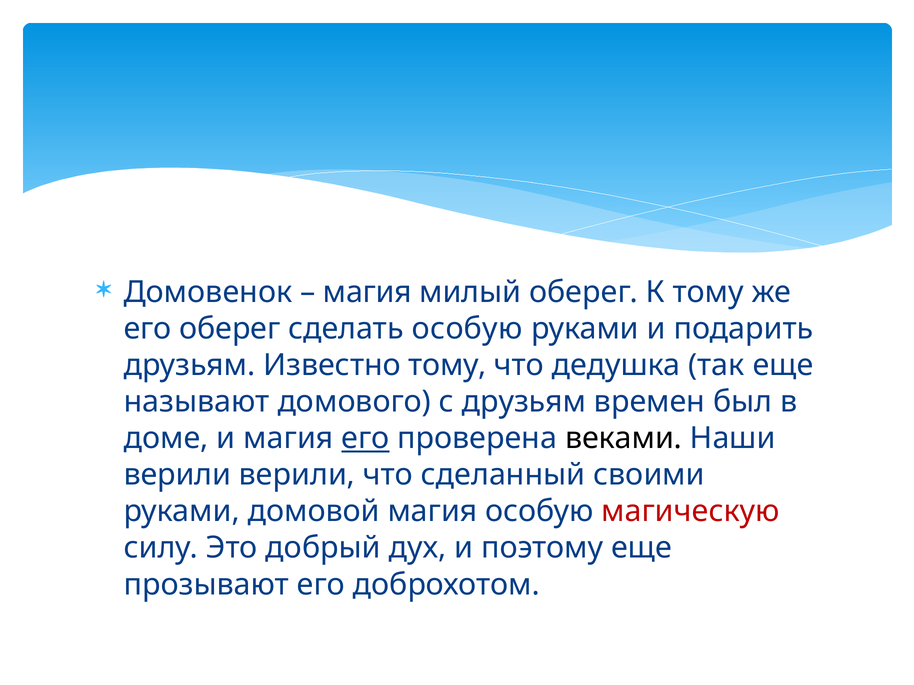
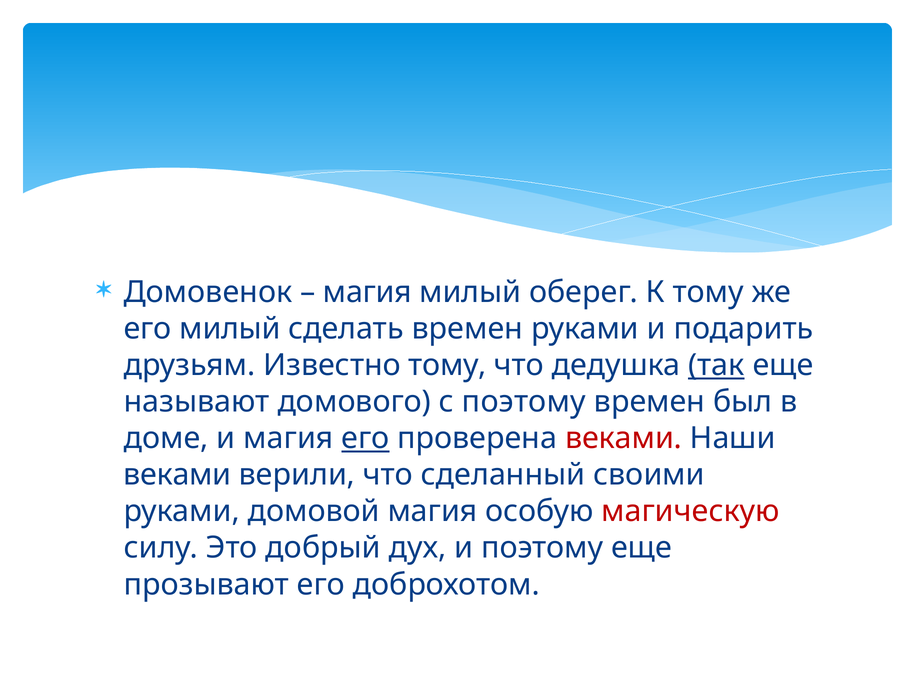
его оберег: оберег -> милый (230, 329)
сделать особую: особую -> времен (467, 329)
так underline: none -> present (716, 366)
с друзьям: друзьям -> поэтому (524, 402)
веками colour: black -> red (624, 439)
верили: верили -> веками (177, 475)
